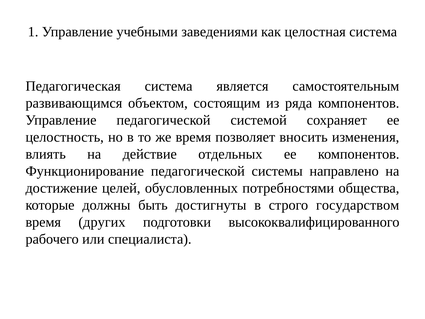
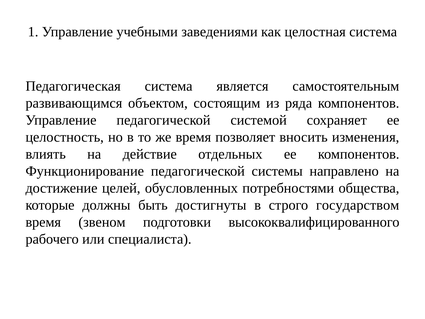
других: других -> звеном (102, 222)
